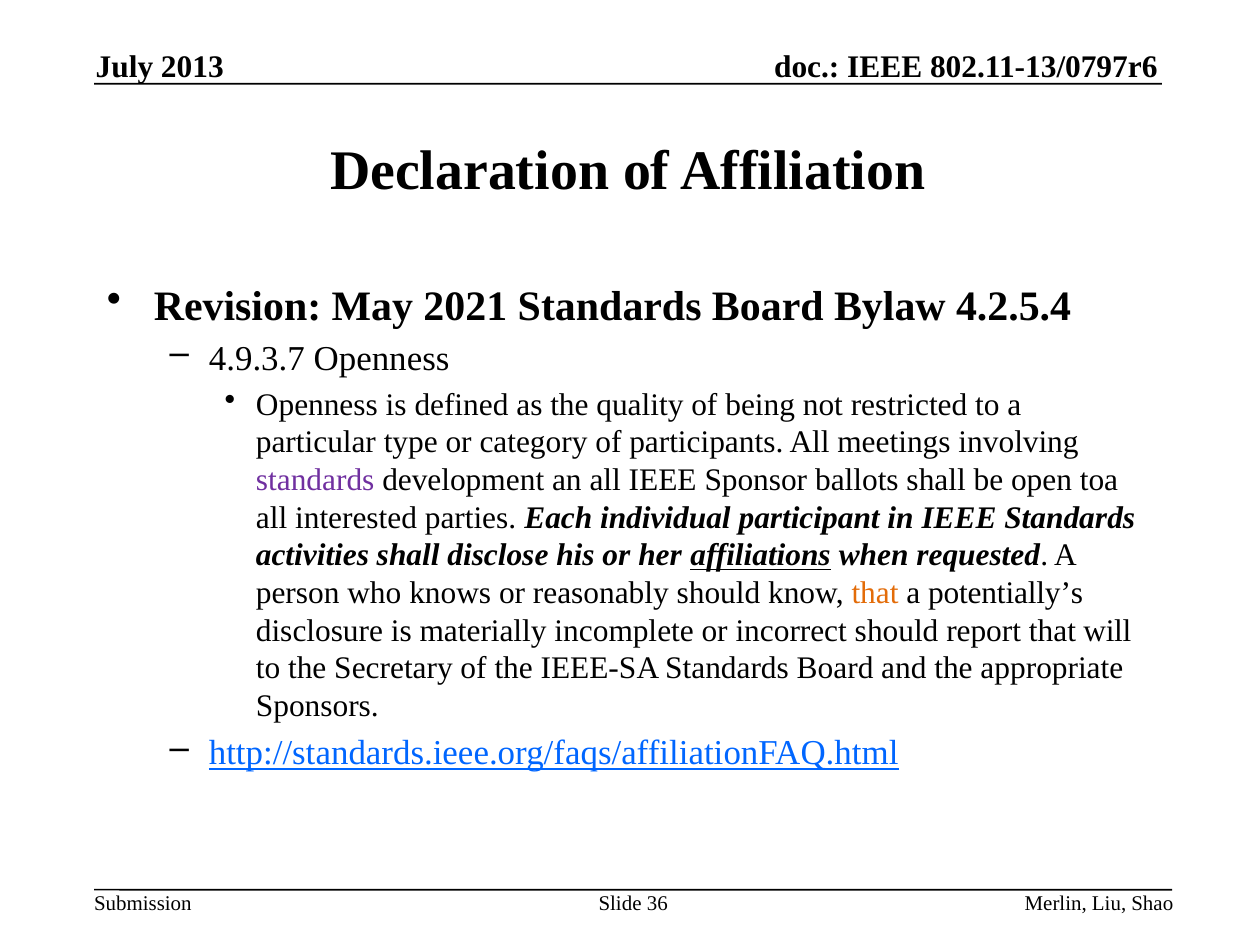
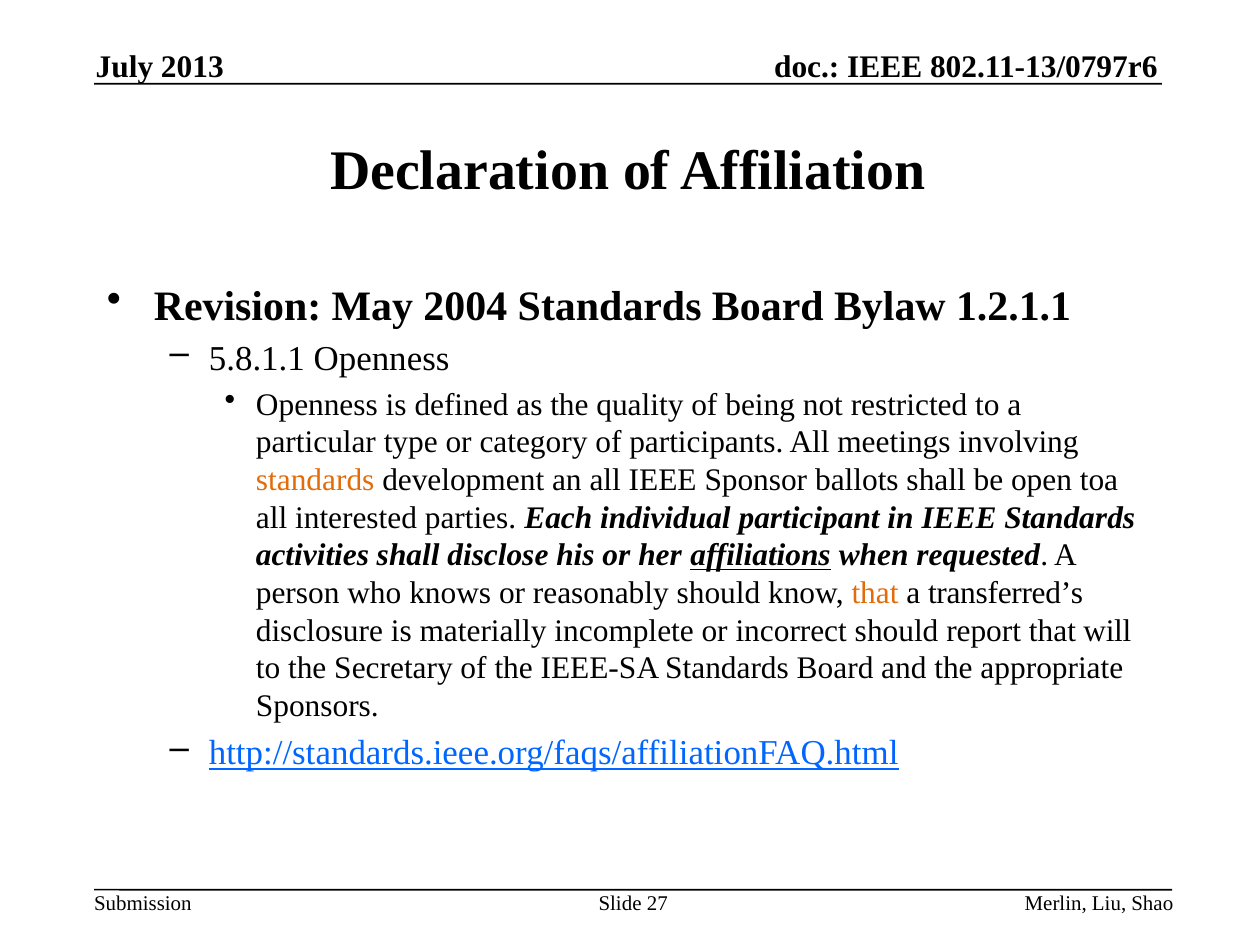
2021: 2021 -> 2004 (465, 307)
4.2.5.4: 4.2.5.4 -> 1.2.1.1 (1014, 307)
4.9.3.7: 4.9.3.7 -> 5.8.1.1 (257, 359)
standards colour: purple -> orange (315, 480)
potentially’s: potentially’s -> transferred’s (1006, 593)
36: 36 -> 27 (657, 903)
